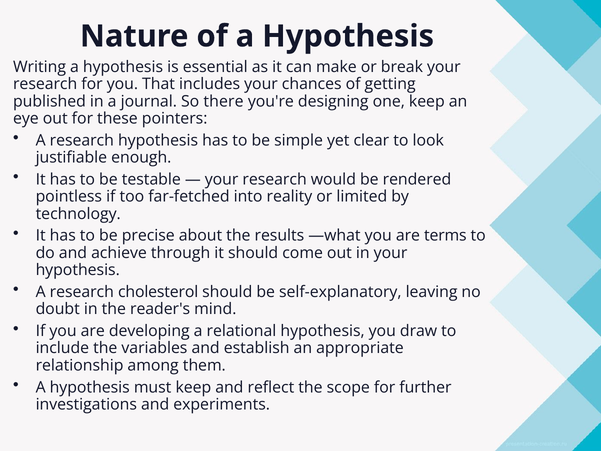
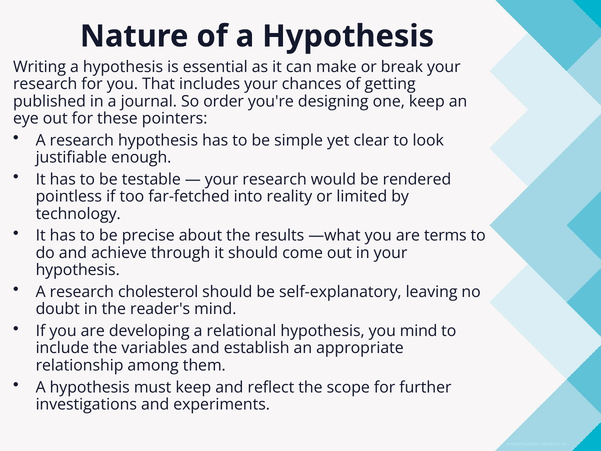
there: there -> order (224, 101)
you draw: draw -> mind (419, 331)
